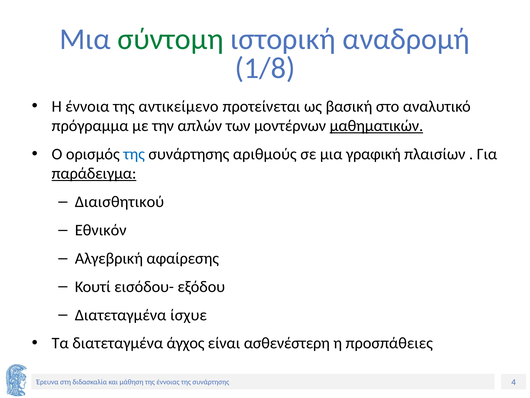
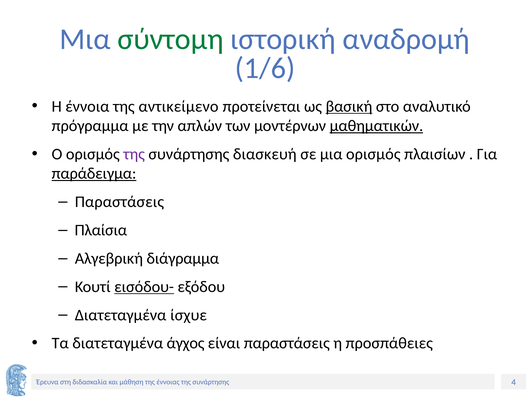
1/8: 1/8 -> 1/6 (265, 68)
βασική underline: none -> present (349, 106)
της colour: blue -> purple (134, 154)
αριθμούς: αριθμούς -> διασκευή (265, 154)
μια γραφική: γραφική -> ορισμός (373, 154)
Διαισθητικού: Διαισθητικού -> Παραστάσεις (119, 202)
Εθνικόν: Εθνικόν -> Πλαίσια (101, 230)
αφαίρεσης: αφαίρεσης -> διάγραμμα (183, 258)
εισόδου- underline: none -> present (144, 286)
είναι ασθενέστερη: ασθενέστερη -> παραστάσεις (287, 343)
